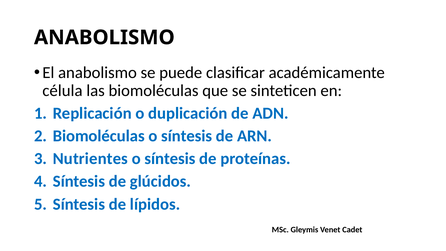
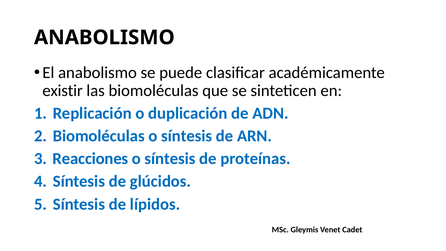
célula: célula -> existir (63, 91)
Nutrientes: Nutrientes -> Reacciones (90, 159)
